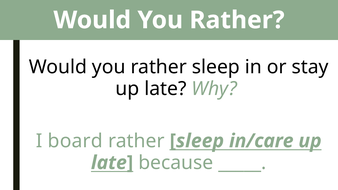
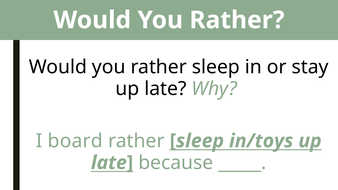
in/care: in/care -> in/toys (261, 141)
